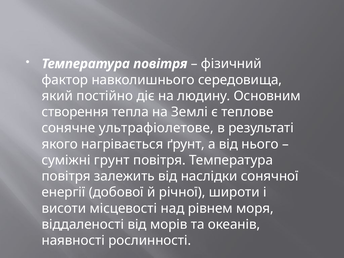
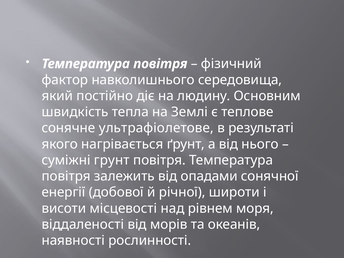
створення: створення -> швидкість (75, 112)
наслідки: наслідки -> опадами (209, 176)
